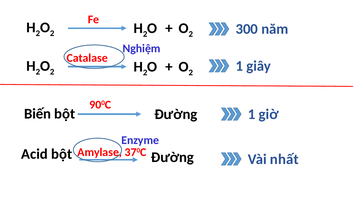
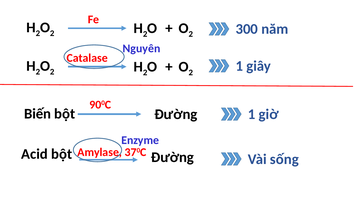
Nghiệm: Nghiệm -> Nguyên (142, 48)
nhất: nhất -> sống (284, 159)
